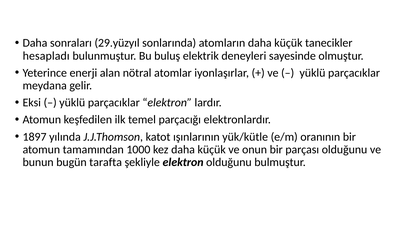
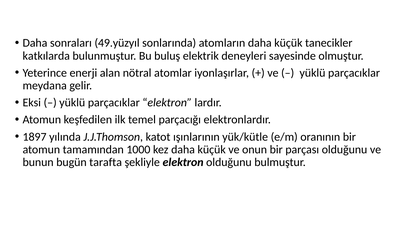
29.yüzyıl: 29.yüzyıl -> 49.yüzyıl (117, 43)
hesapladı: hesapladı -> katkılarda (46, 56)
